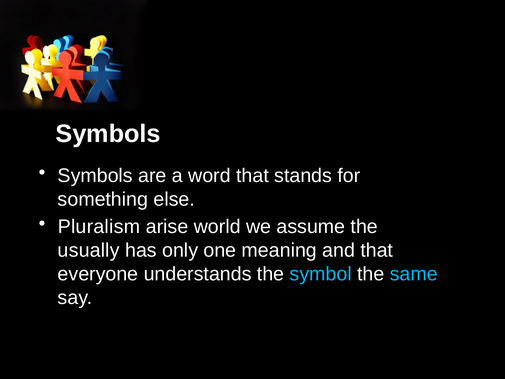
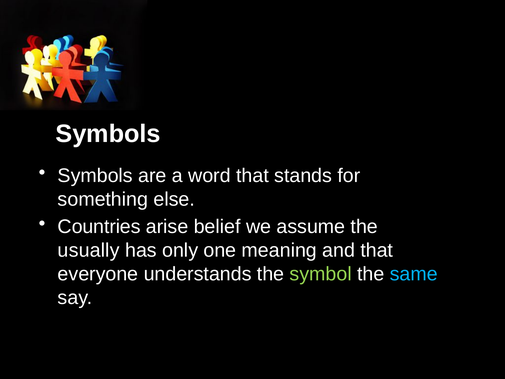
Pluralism: Pluralism -> Countries (99, 227)
world: world -> belief (217, 227)
symbol colour: light blue -> light green (321, 274)
